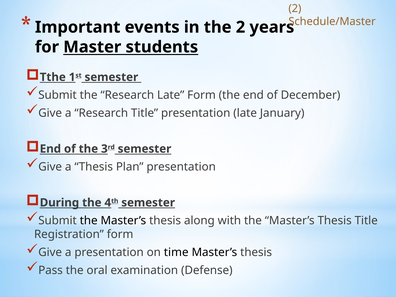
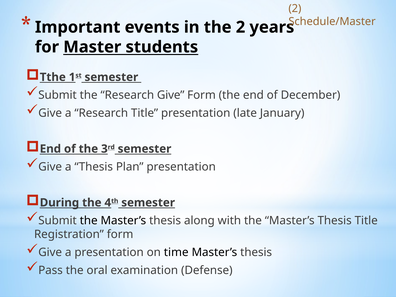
Research Late: Late -> Give (171, 95)
